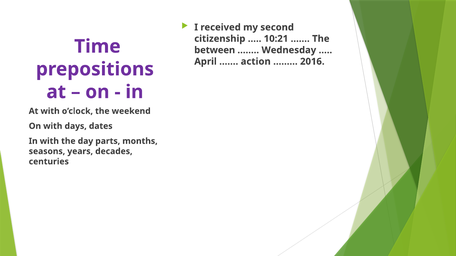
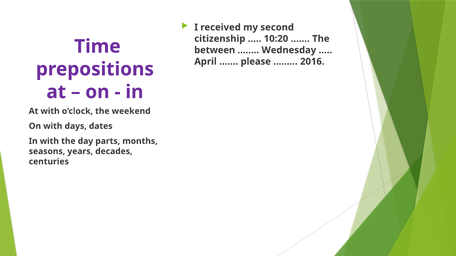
10:21: 10:21 -> 10:20 (276, 39)
action: action -> please (256, 62)
